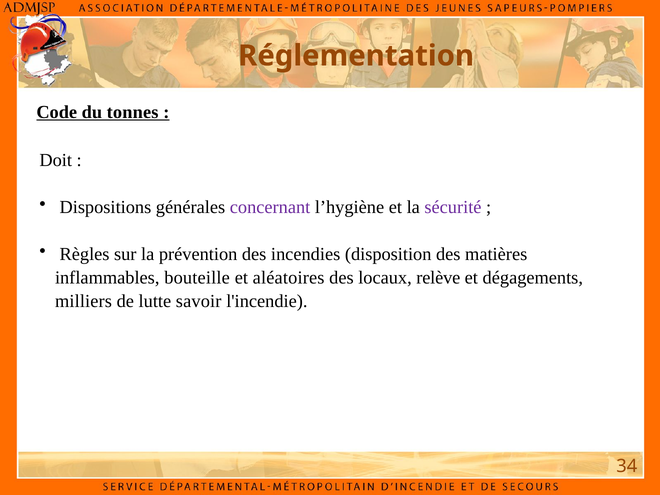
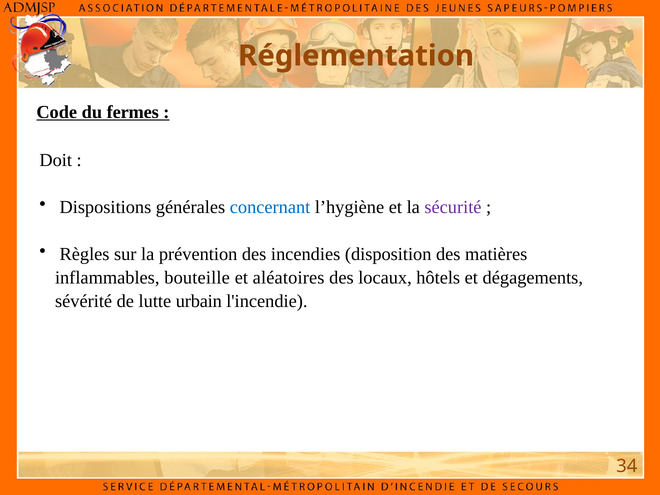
tonnes: tonnes -> fermes (133, 112)
concernant colour: purple -> blue (270, 207)
relève: relève -> hôtels (438, 278)
milliers: milliers -> sévérité (84, 301)
savoir: savoir -> urbain (199, 301)
